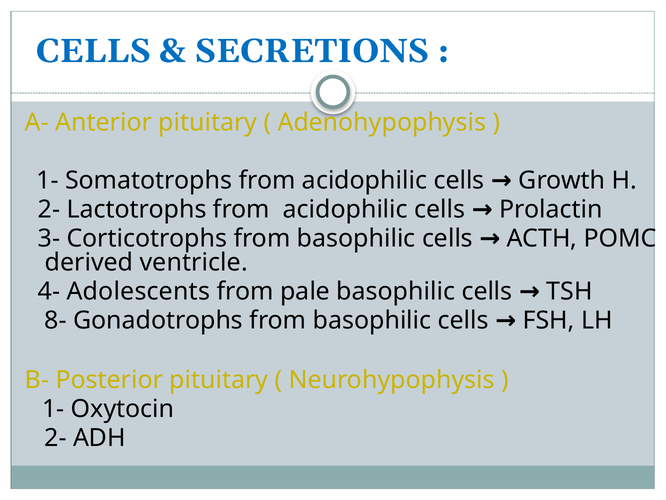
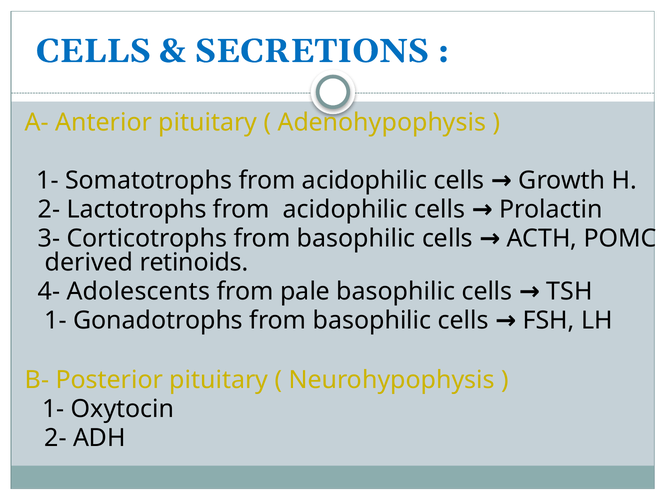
ventricle: ventricle -> retinoids (194, 262)
8-: 8- -> 1- (55, 320)
